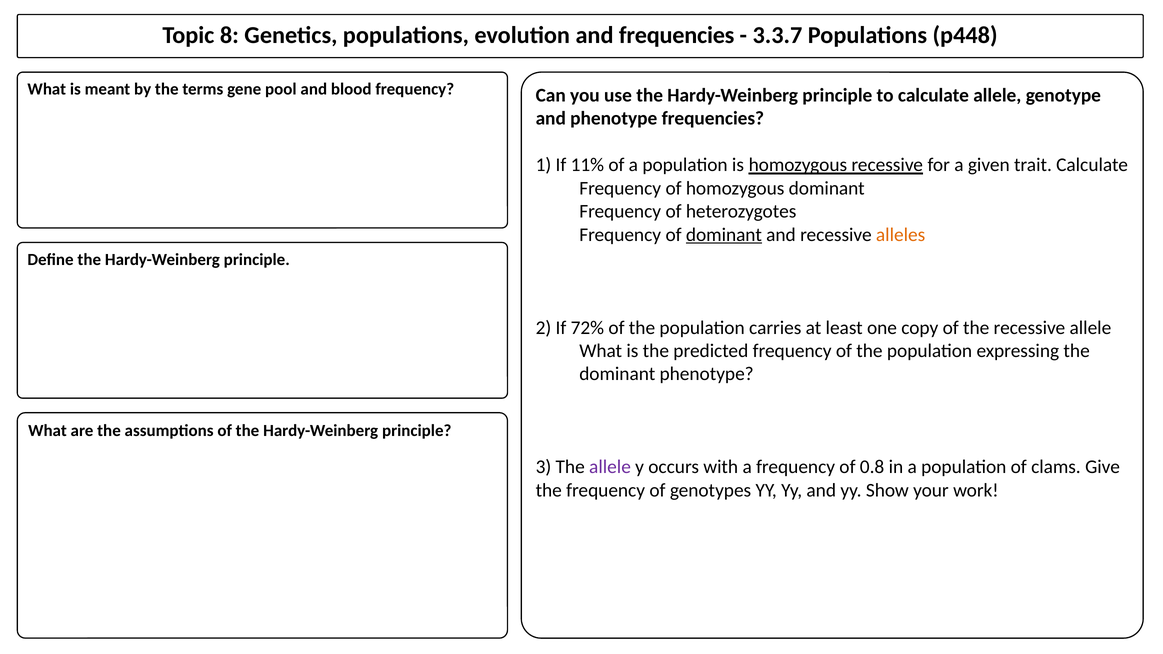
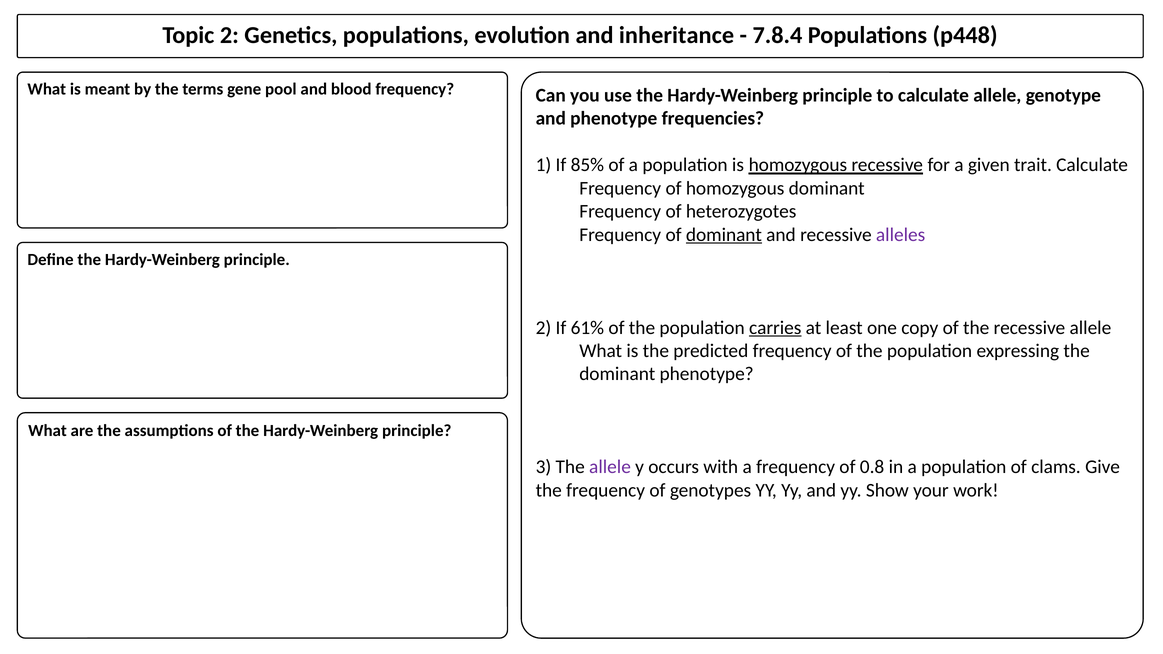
Topic 8: 8 -> 2 (229, 35)
and frequencies: frequencies -> inheritance (677, 35)
3.3.7: 3.3.7 -> 7.8.4 (777, 35)
11%: 11% -> 85% (587, 165)
alleles colour: orange -> purple (901, 235)
72%: 72% -> 61% (587, 328)
carries underline: none -> present (775, 328)
